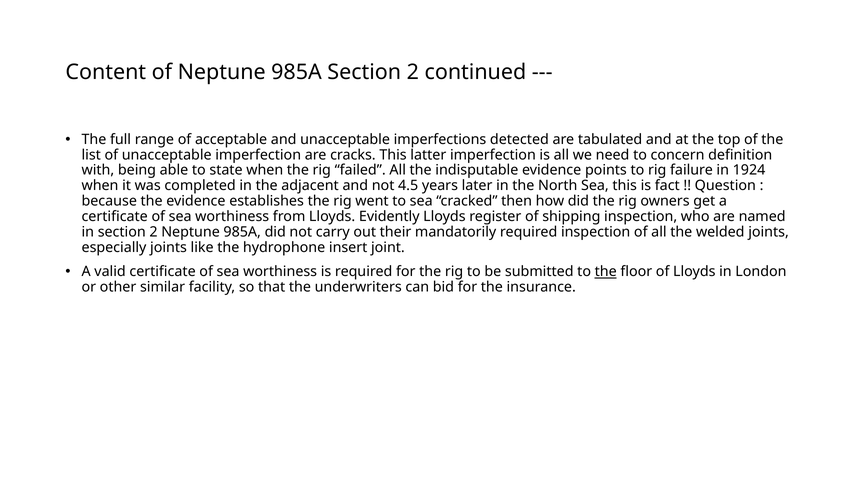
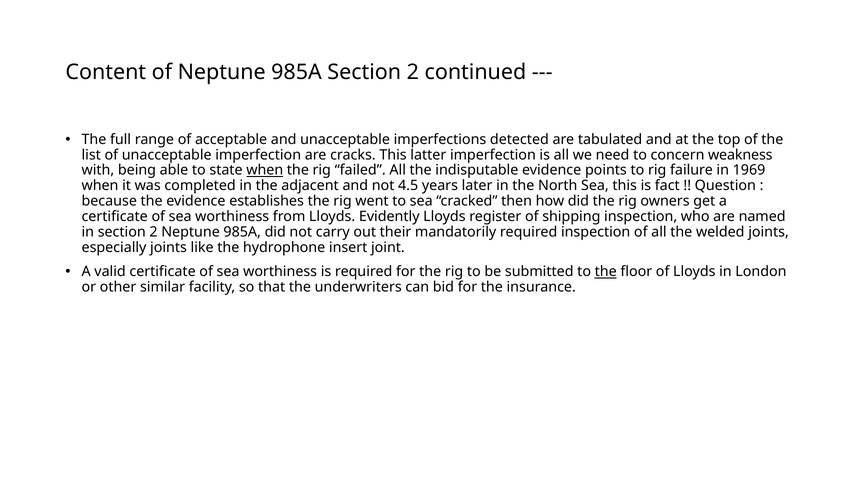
definition: definition -> weakness (740, 155)
when underline: none -> present (265, 170)
1924: 1924 -> 1969 (749, 170)
